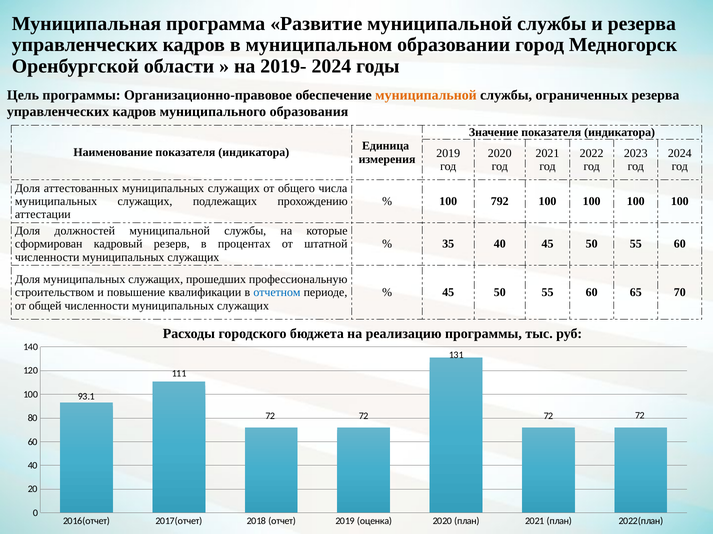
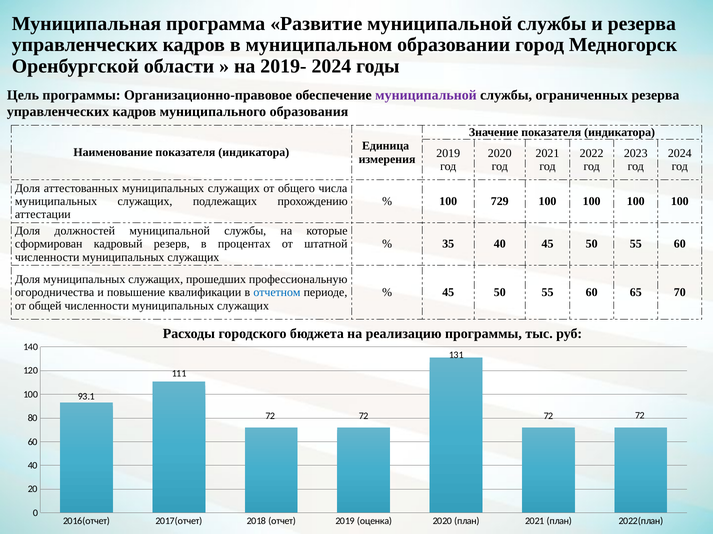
муниципальной colour: orange -> purple (426, 95)
792: 792 -> 729 (500, 202)
строительством: строительством -> огородничества (55, 293)
